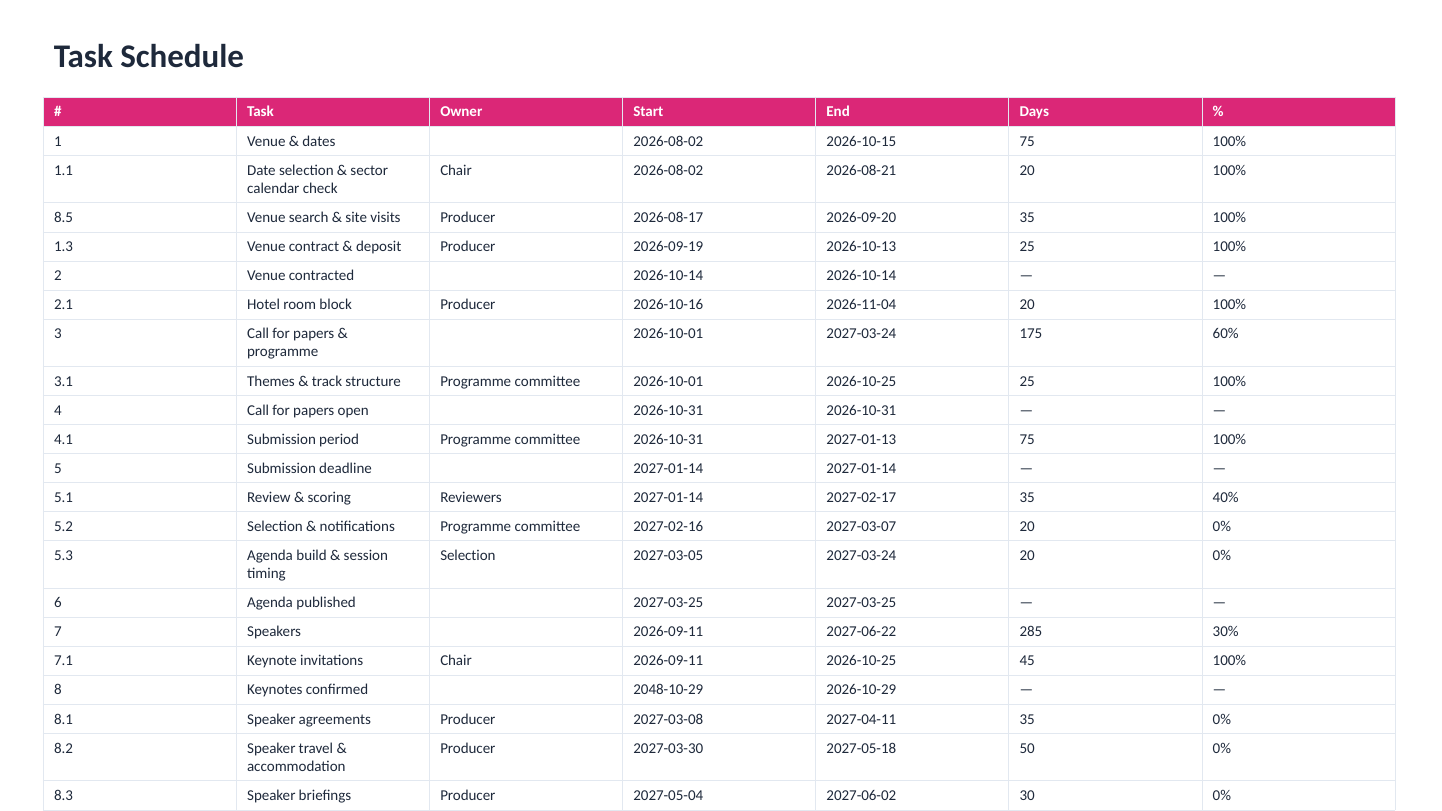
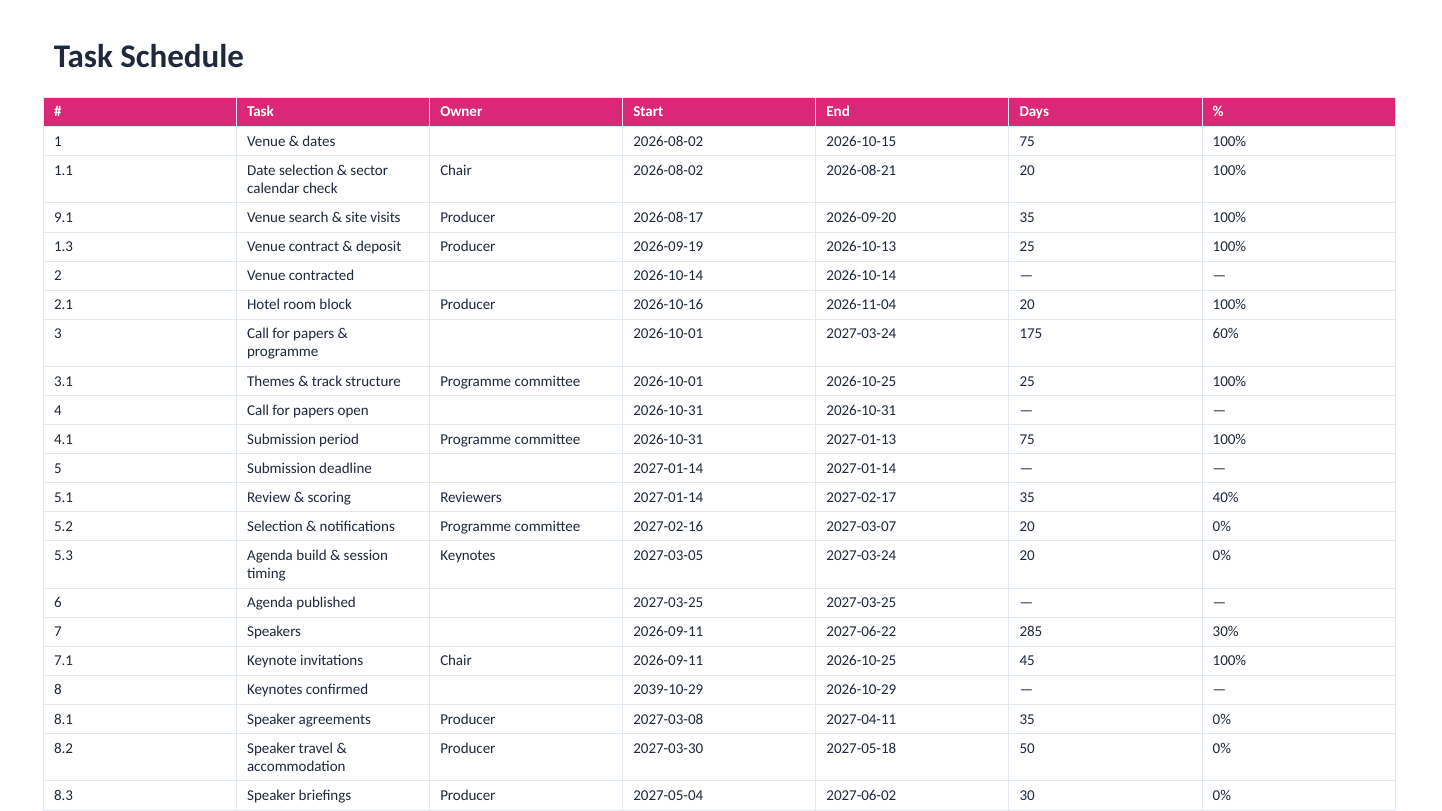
8.5: 8.5 -> 9.1 (64, 217)
Selection: Selection -> Keynotes (468, 556)
2048-10-29: 2048-10-29 -> 2039-10-29 (668, 690)
